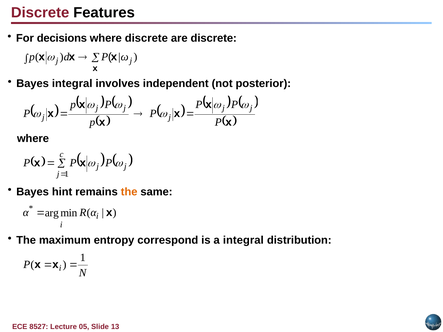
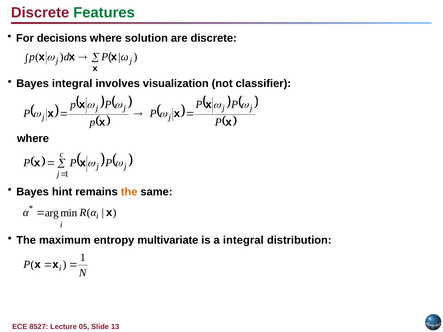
Features colour: black -> green (104, 13)
where discrete: discrete -> solution (146, 38)
independent: independent -> visualization (176, 84)
posterior: posterior -> classifier (263, 84)
correspond: correspond -> multivariate (168, 240)
